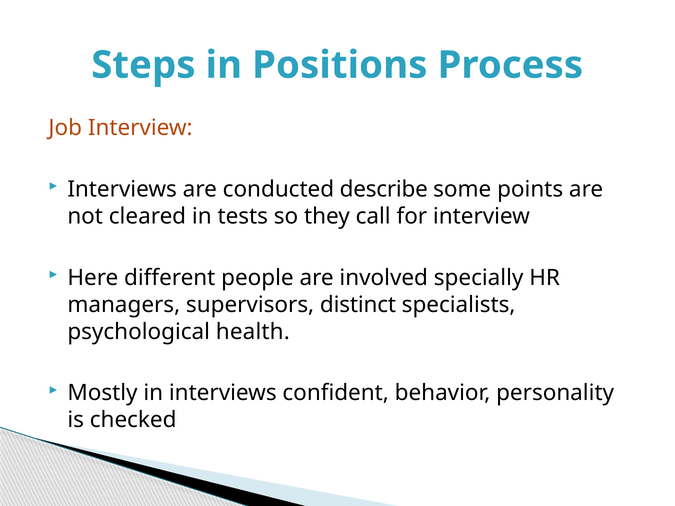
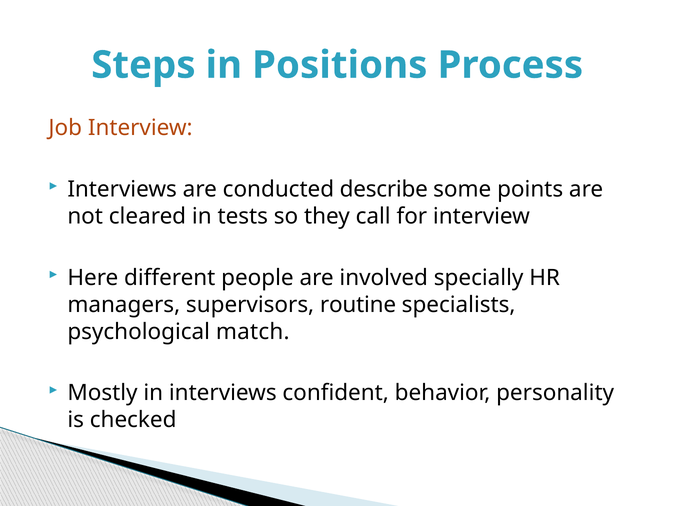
distinct: distinct -> routine (358, 305)
health: health -> match (253, 332)
